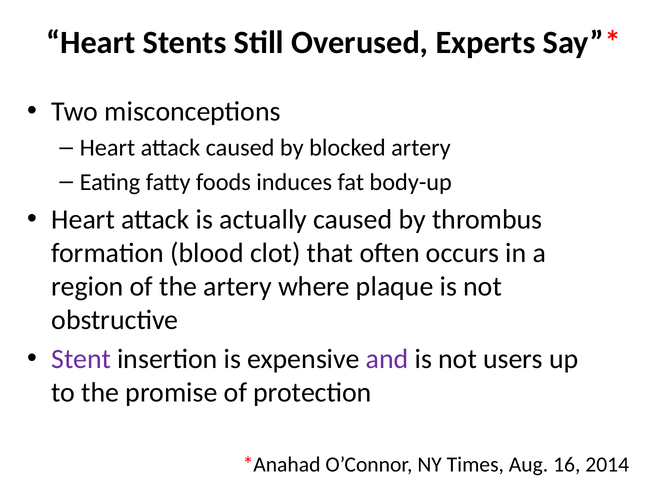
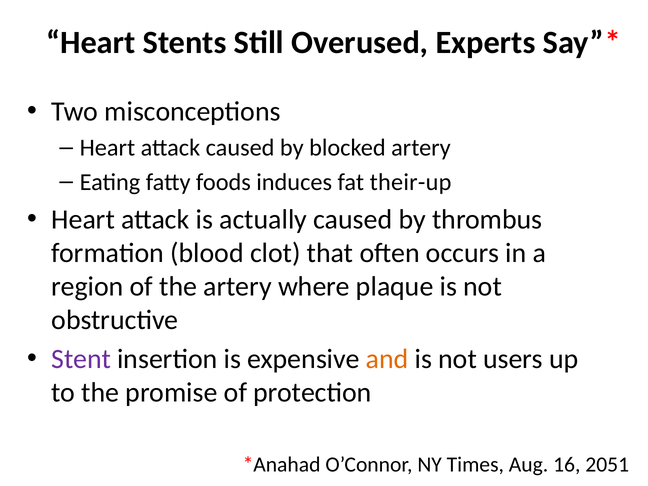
body-up: body-up -> their-up (411, 182)
and colour: purple -> orange (387, 359)
2014: 2014 -> 2051 (607, 465)
